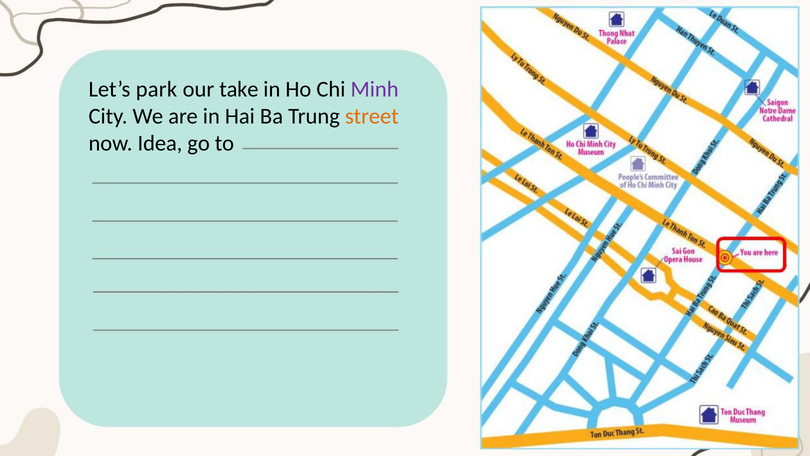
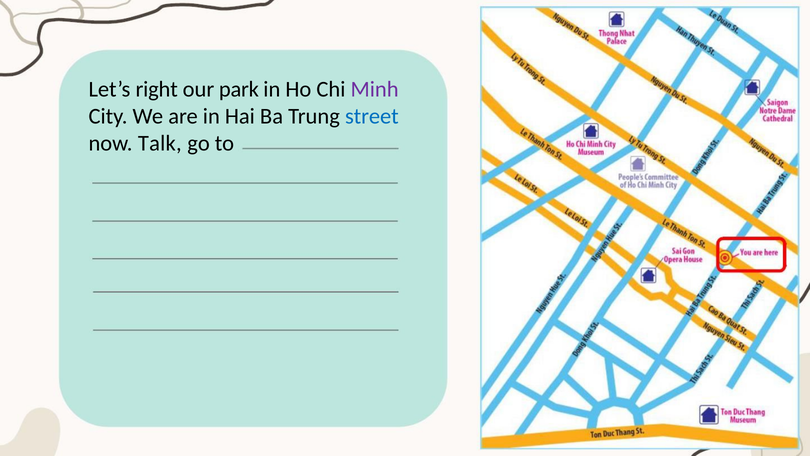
park: park -> right (157, 89)
take: take -> park (239, 89)
street colour: orange -> blue (372, 116)
Idea: Idea -> Talk (160, 143)
